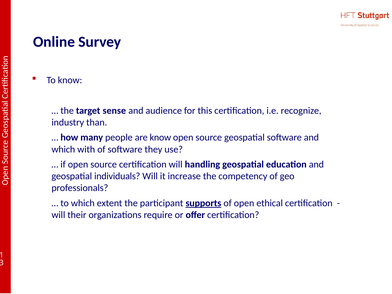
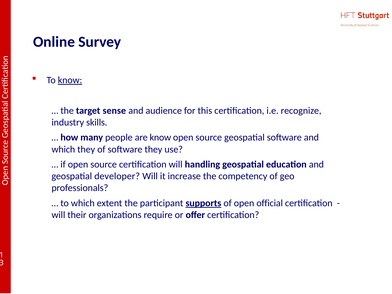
know underline: none -> present (70, 80)
than: than -> skills (97, 122)
which with: with -> they (86, 149)
individuals: individuals -> developer (117, 176)
ethical: ethical -> official (270, 203)
